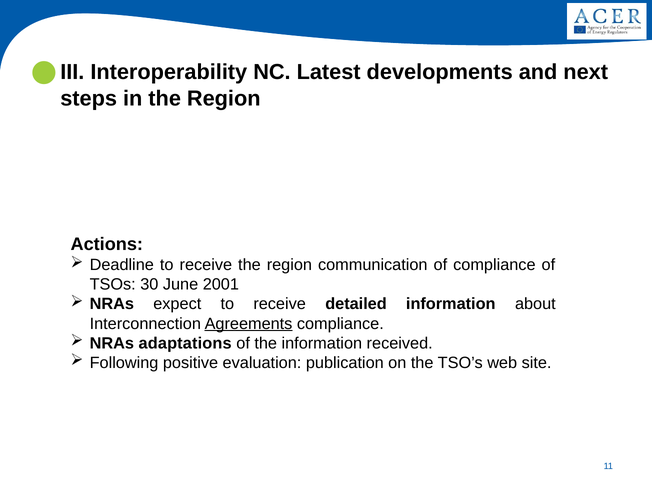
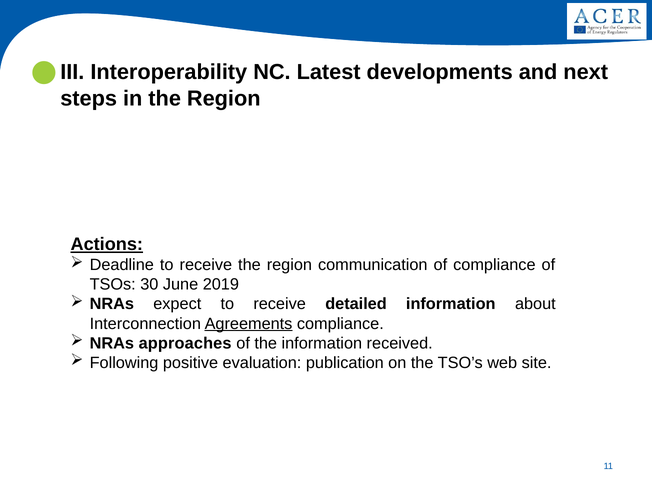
Actions underline: none -> present (107, 244)
2001: 2001 -> 2019 (221, 285)
adaptations: adaptations -> approaches (185, 343)
